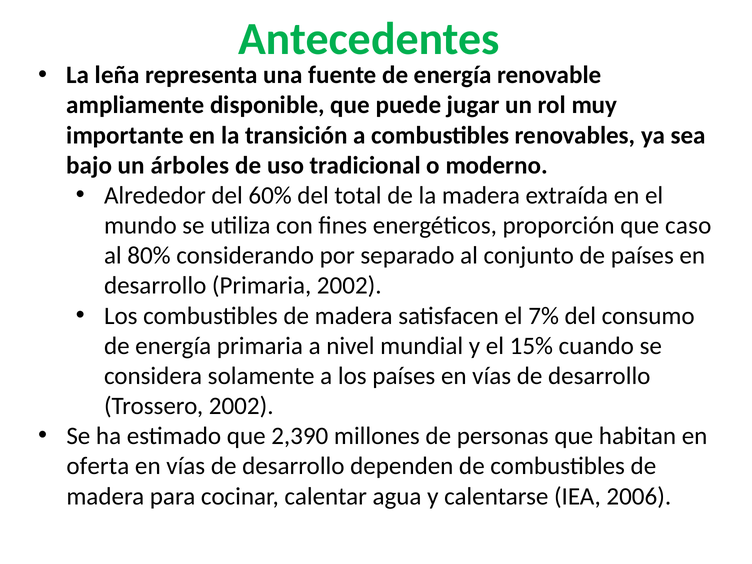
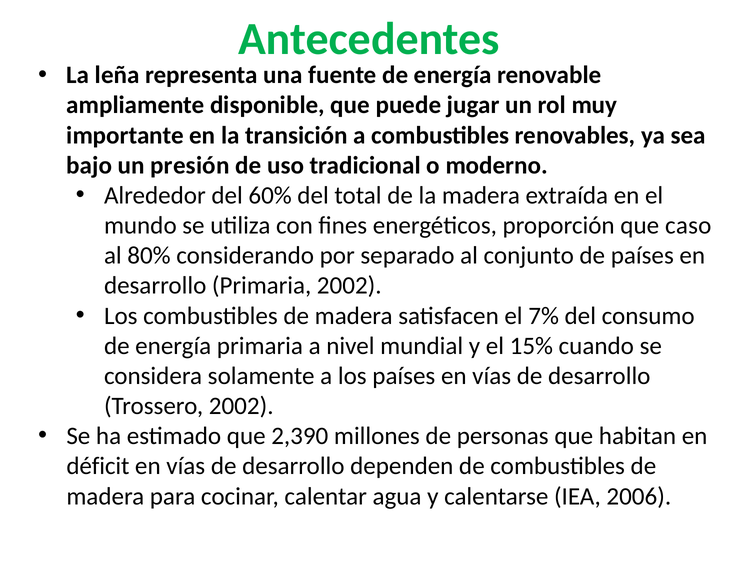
árboles: árboles -> presión (190, 165)
oferta: oferta -> déficit (98, 466)
